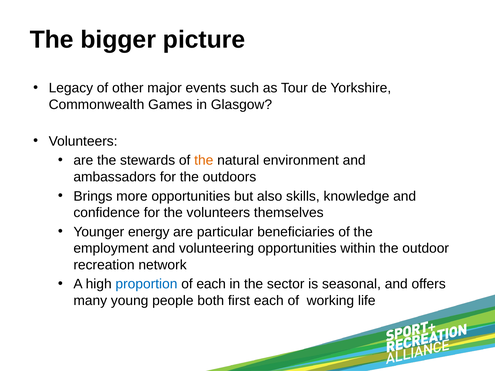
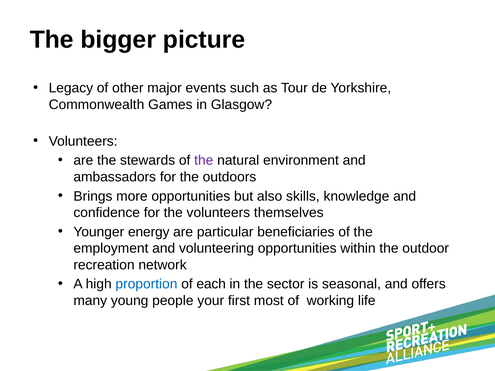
the colour: orange -> purple (204, 161)
both: both -> your (211, 301)
first each: each -> most (269, 301)
